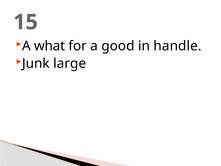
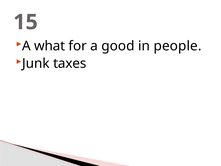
handle: handle -> people (178, 46)
large: large -> taxes (70, 63)
